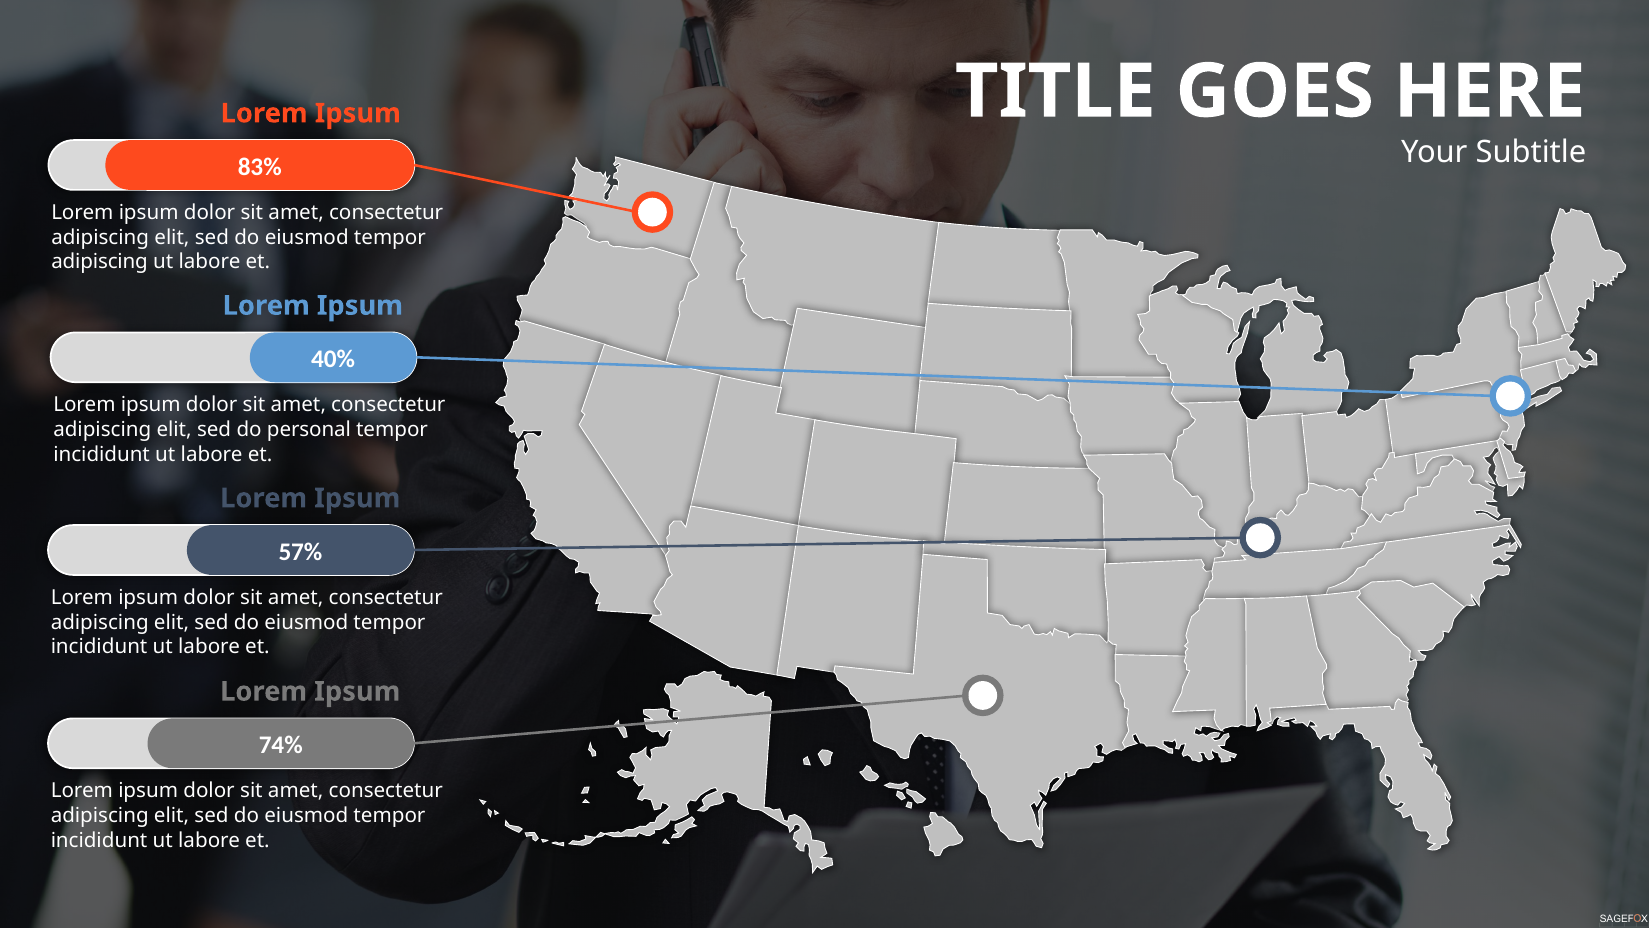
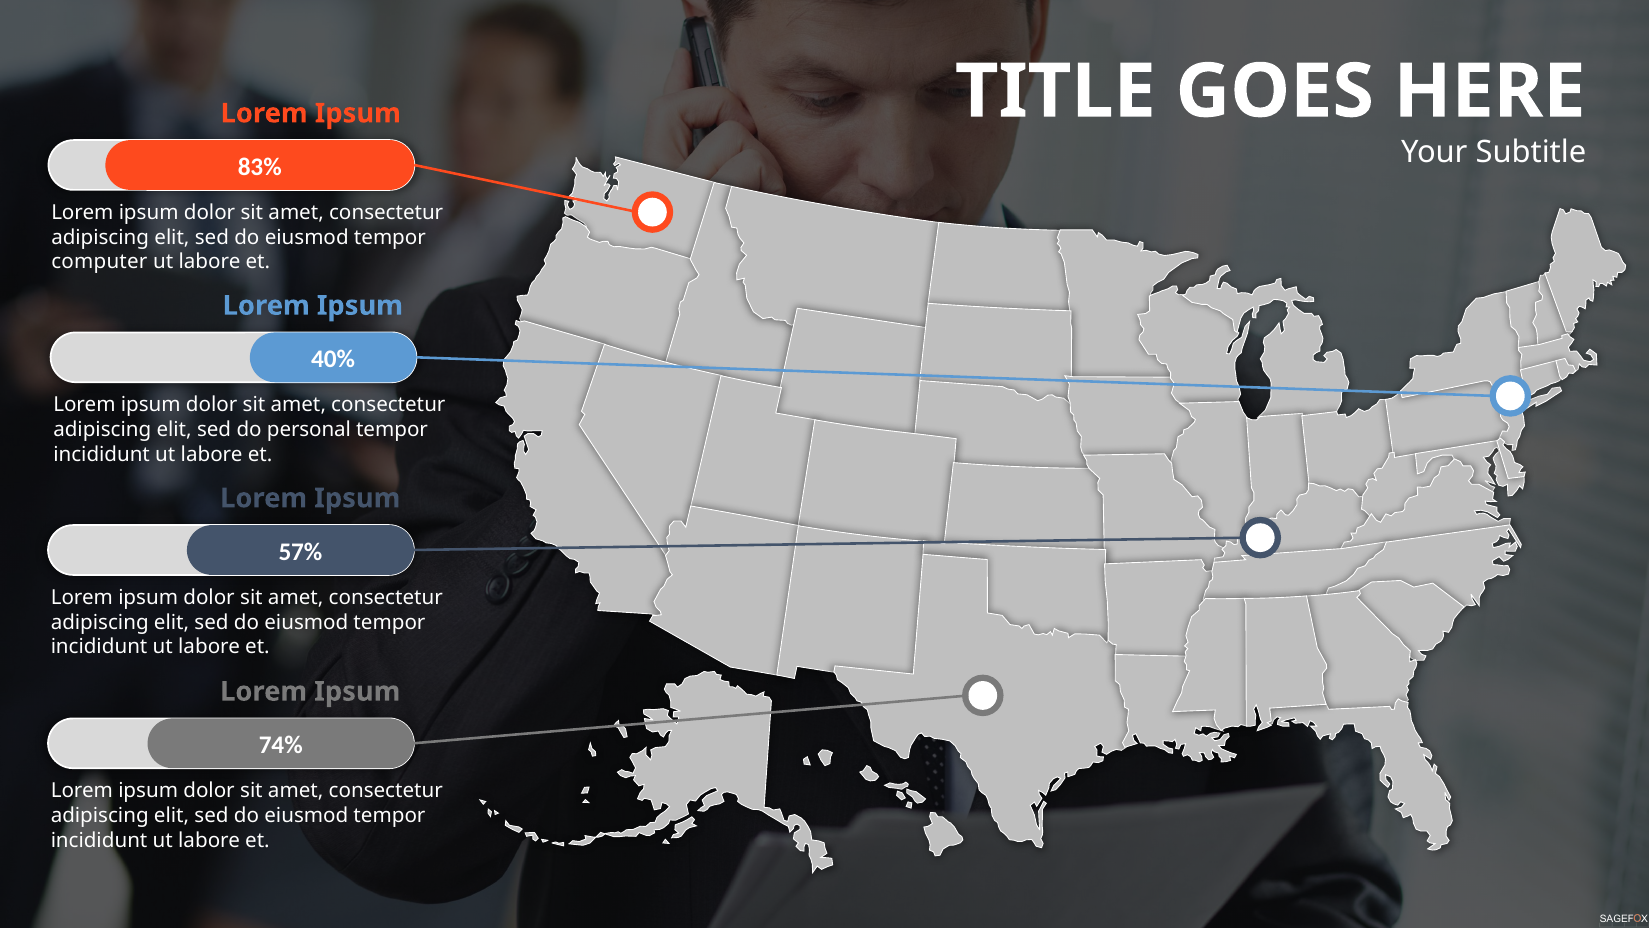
adipiscing: adipiscing -> computer (99, 262)
